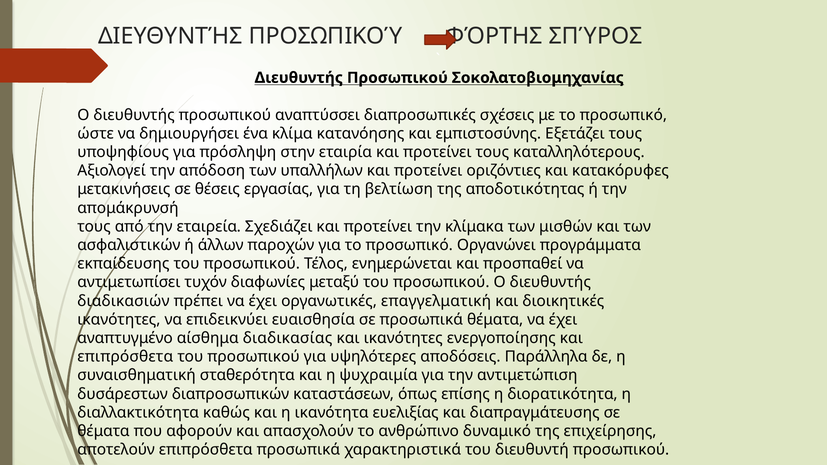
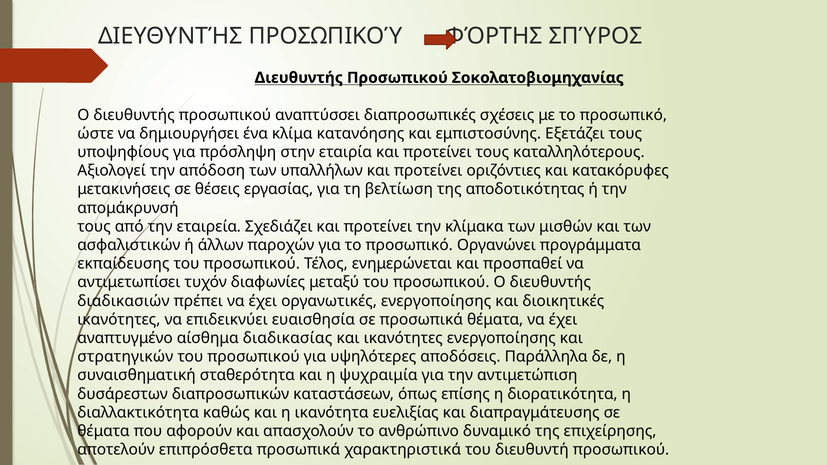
οργανωτικές επαγγελματική: επαγγελματική -> ενεργοποίησης (436, 301)
επιπρόσθετα: επιπρόσθετα -> στρατηγικών (125, 357)
